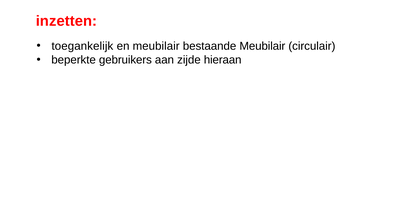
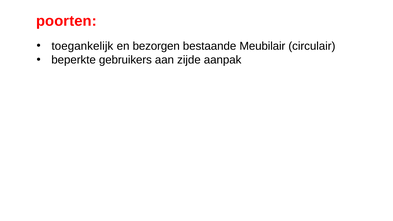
inzetten: inzetten -> poorten (66, 21)
en meubilair: meubilair -> bezorgen (156, 46)
hieraan: hieraan -> aanpak (223, 60)
